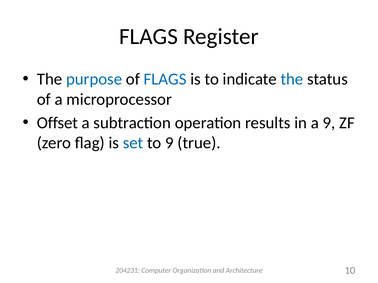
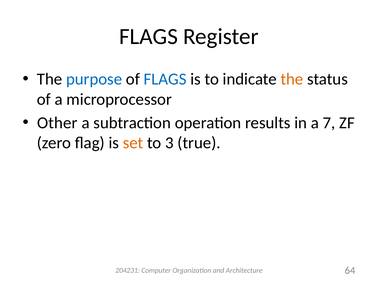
the colour: blue -> orange (292, 79)
Offset: Offset -> Other (57, 123)
a 9: 9 -> 7 (329, 123)
set colour: blue -> orange (133, 143)
to 9: 9 -> 3 (169, 143)
10: 10 -> 64 (350, 271)
